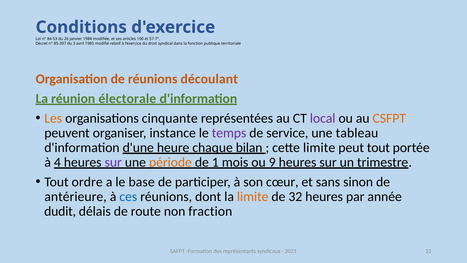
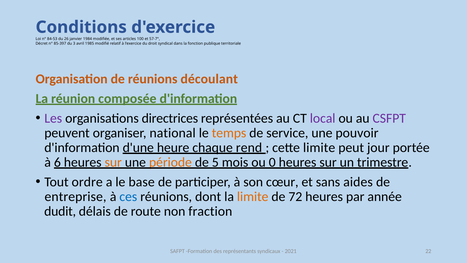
électorale: électorale -> composée (127, 98)
Les colour: orange -> purple (53, 118)
cinquante: cinquante -> directrices (170, 118)
CSFPT colour: orange -> purple (389, 118)
instance: instance -> national (173, 133)
temps colour: purple -> orange (229, 133)
tableau: tableau -> pouvoir (357, 133)
bilan: bilan -> rend (249, 147)
peut tout: tout -> jour (378, 147)
4: 4 -> 6 (57, 162)
sur colour: purple -> orange (113, 162)
1: 1 -> 5 (215, 162)
9: 9 -> 0 (272, 162)
sinon: sinon -> aides (358, 182)
antérieure: antérieure -> entreprise (75, 196)
32: 32 -> 72 (295, 196)
